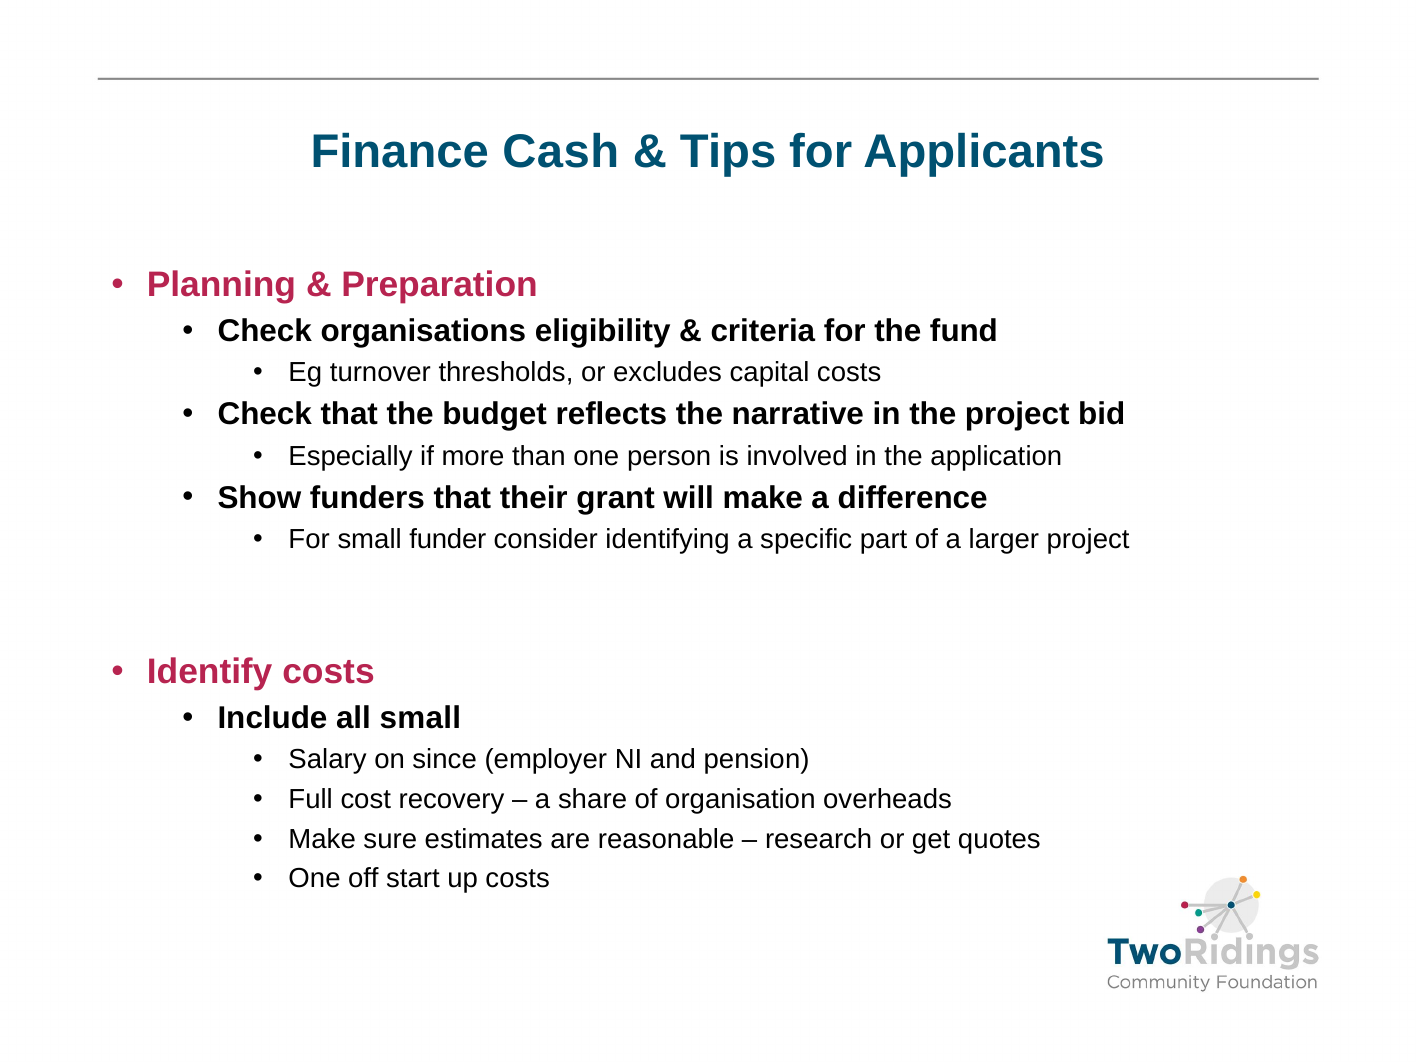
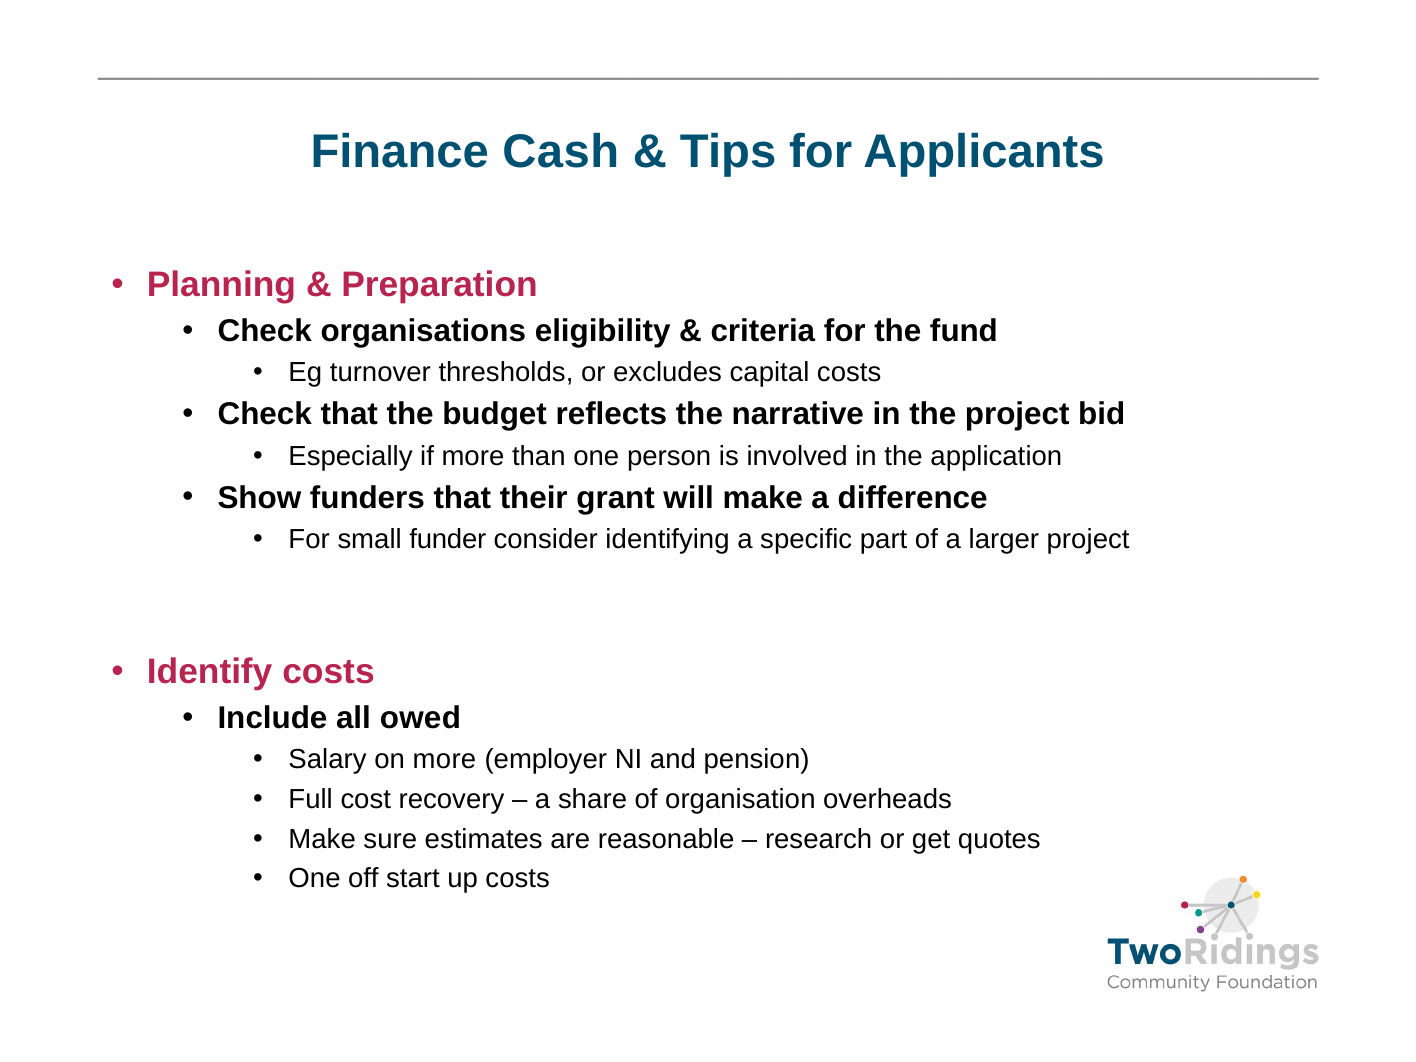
all small: small -> owed (420, 718)
on since: since -> more (445, 760)
